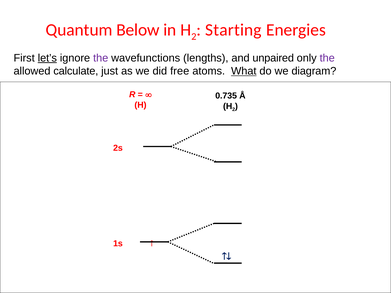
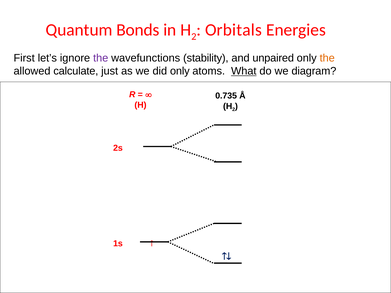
Below: Below -> Bonds (138, 30)
Starting: Starting -> Orbitals (233, 30)
let’s underline: present -> none (47, 58)
lengths: lengths -> stability (206, 58)
the colour: purple -> orange (327, 58)
did free: free -> only (180, 71)
